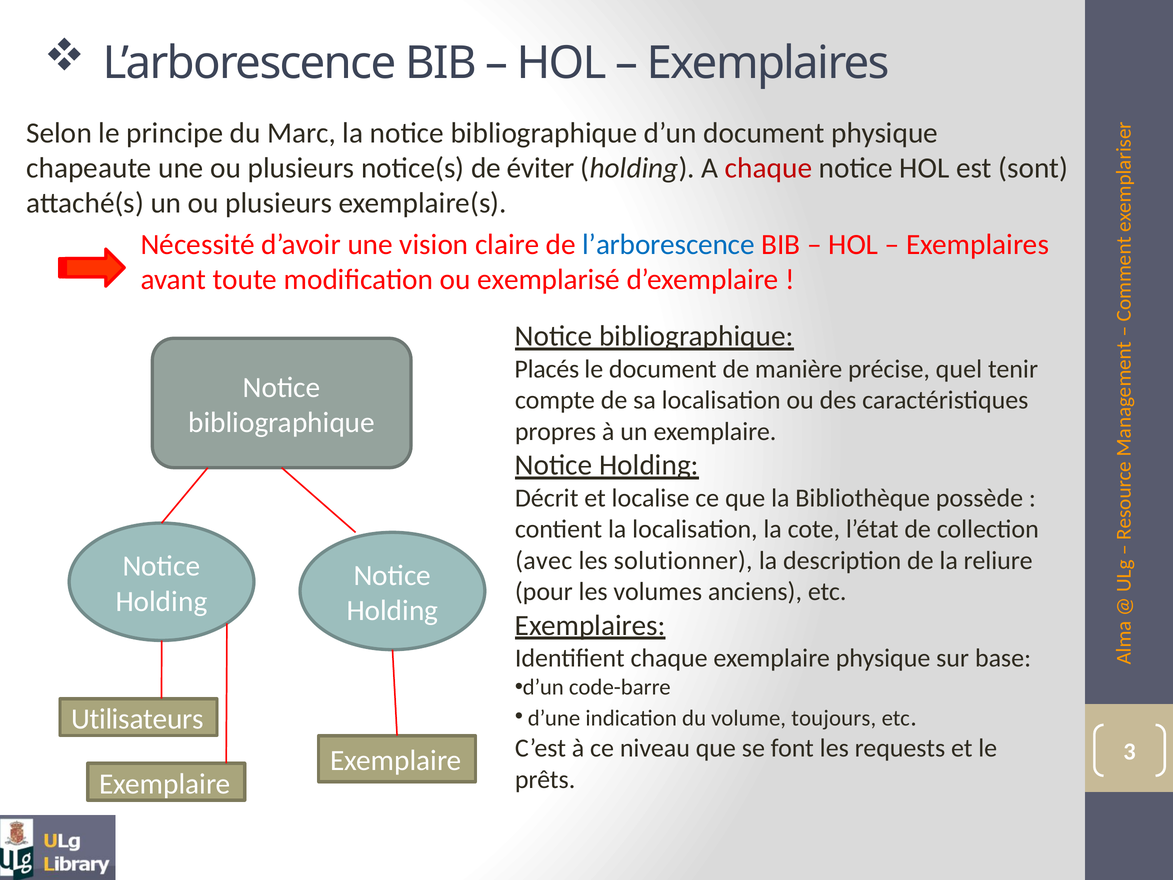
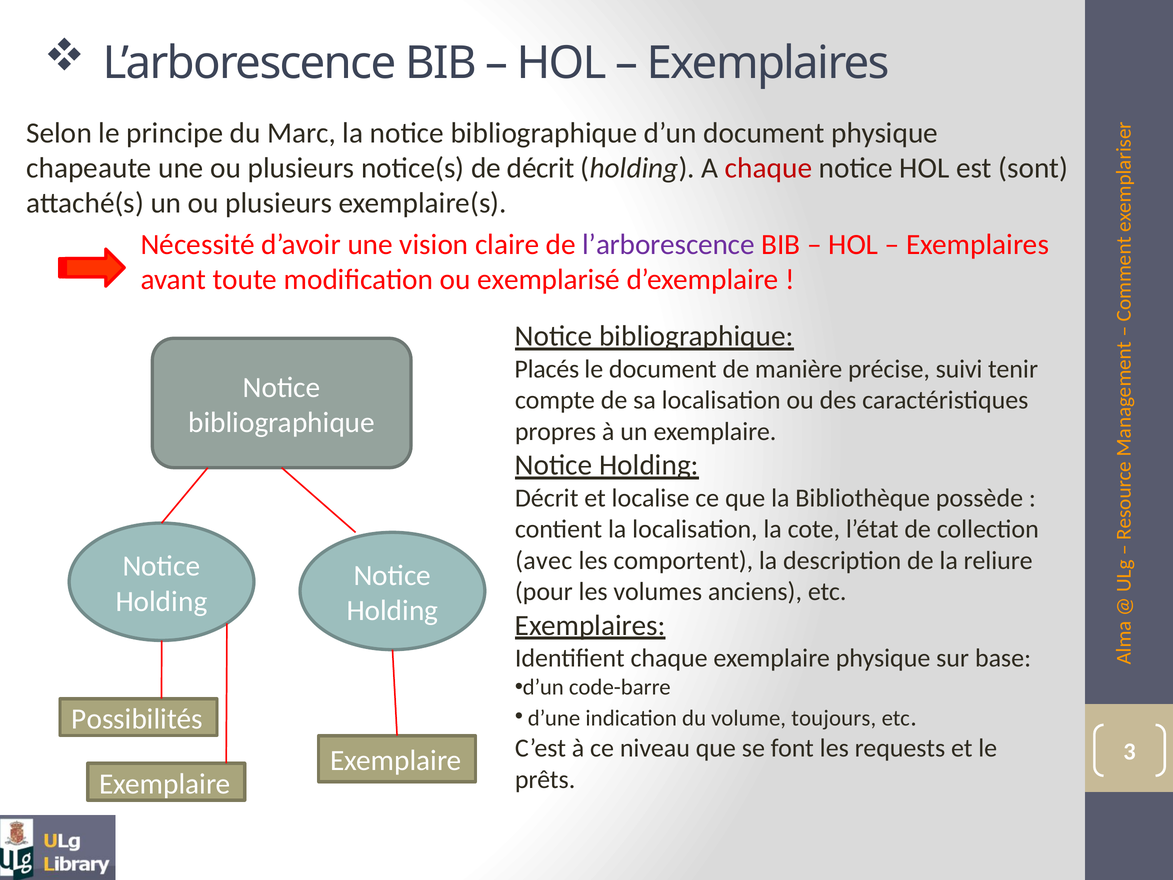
de éviter: éviter -> décrit (541, 168)
l’arborescence colour: blue -> purple (669, 244)
quel: quel -> suivi (959, 369)
solutionner: solutionner -> comportent (683, 560)
Utilisateurs: Utilisateurs -> Possibilités (137, 719)
